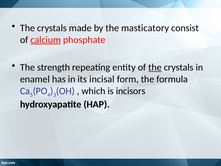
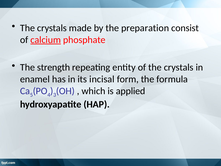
masticatory: masticatory -> preparation (145, 28)
the underline: present -> none (155, 67)
incisors: incisors -> applied (131, 91)
